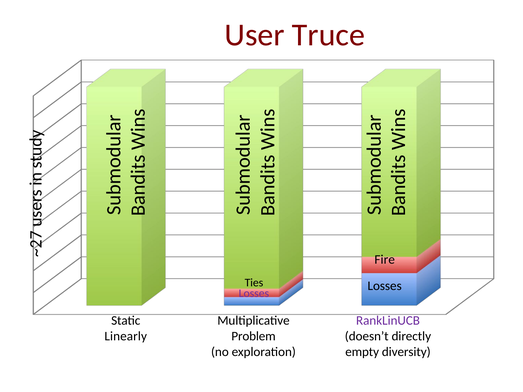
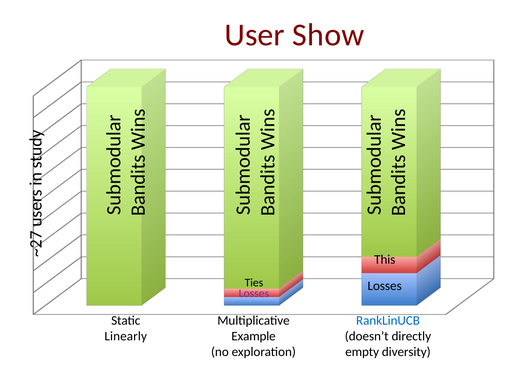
Truce: Truce -> Show (328, 35)
Fire: Fire -> This (385, 260)
RankLinUCB colour: purple -> blue (388, 321)
Problem: Problem -> Example (254, 336)
